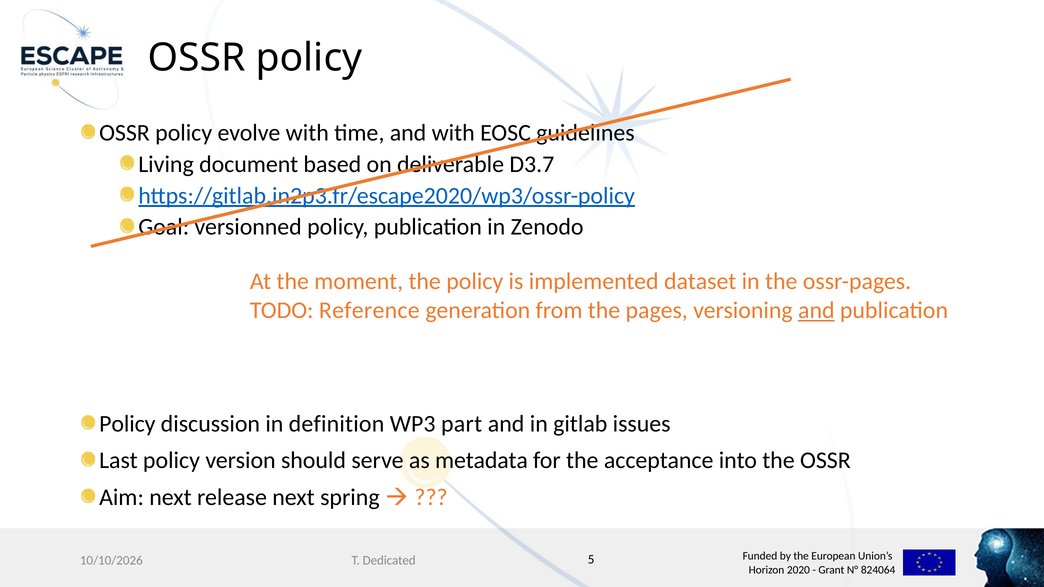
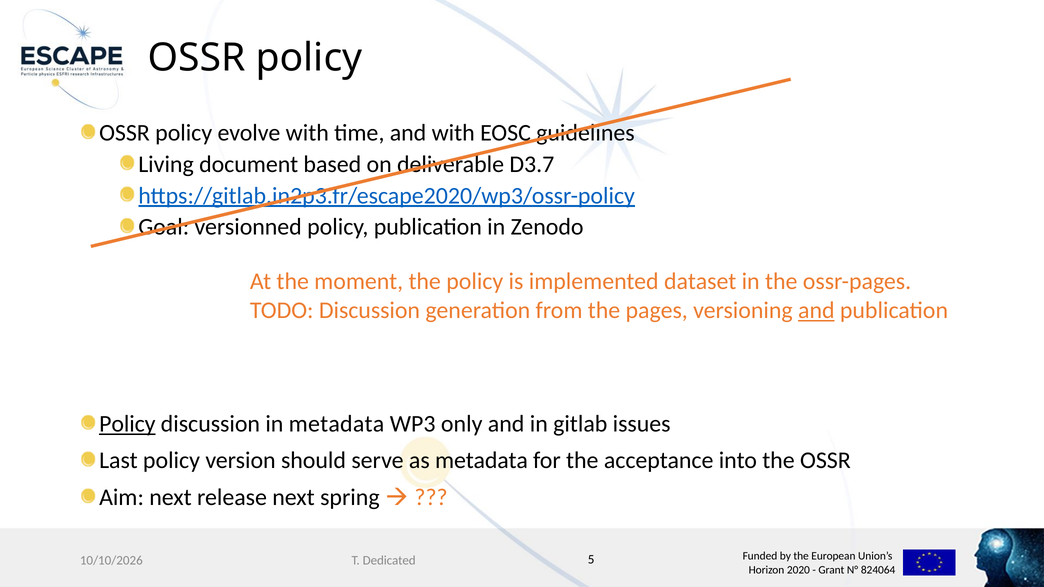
TODO Reference: Reference -> Discussion (369, 310)
Policy underline: none -> present (127, 424)
in definition: definition -> metadata (336, 424)
part: part -> only (462, 424)
